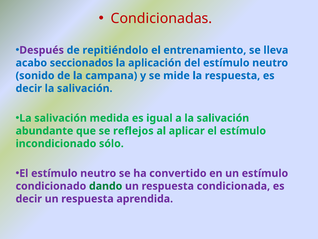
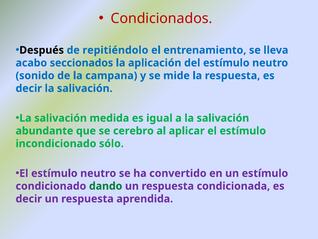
Condicionadas: Condicionadas -> Condicionados (161, 19)
Después colour: purple -> black (42, 50)
reflejos: reflejos -> cerebro (133, 131)
